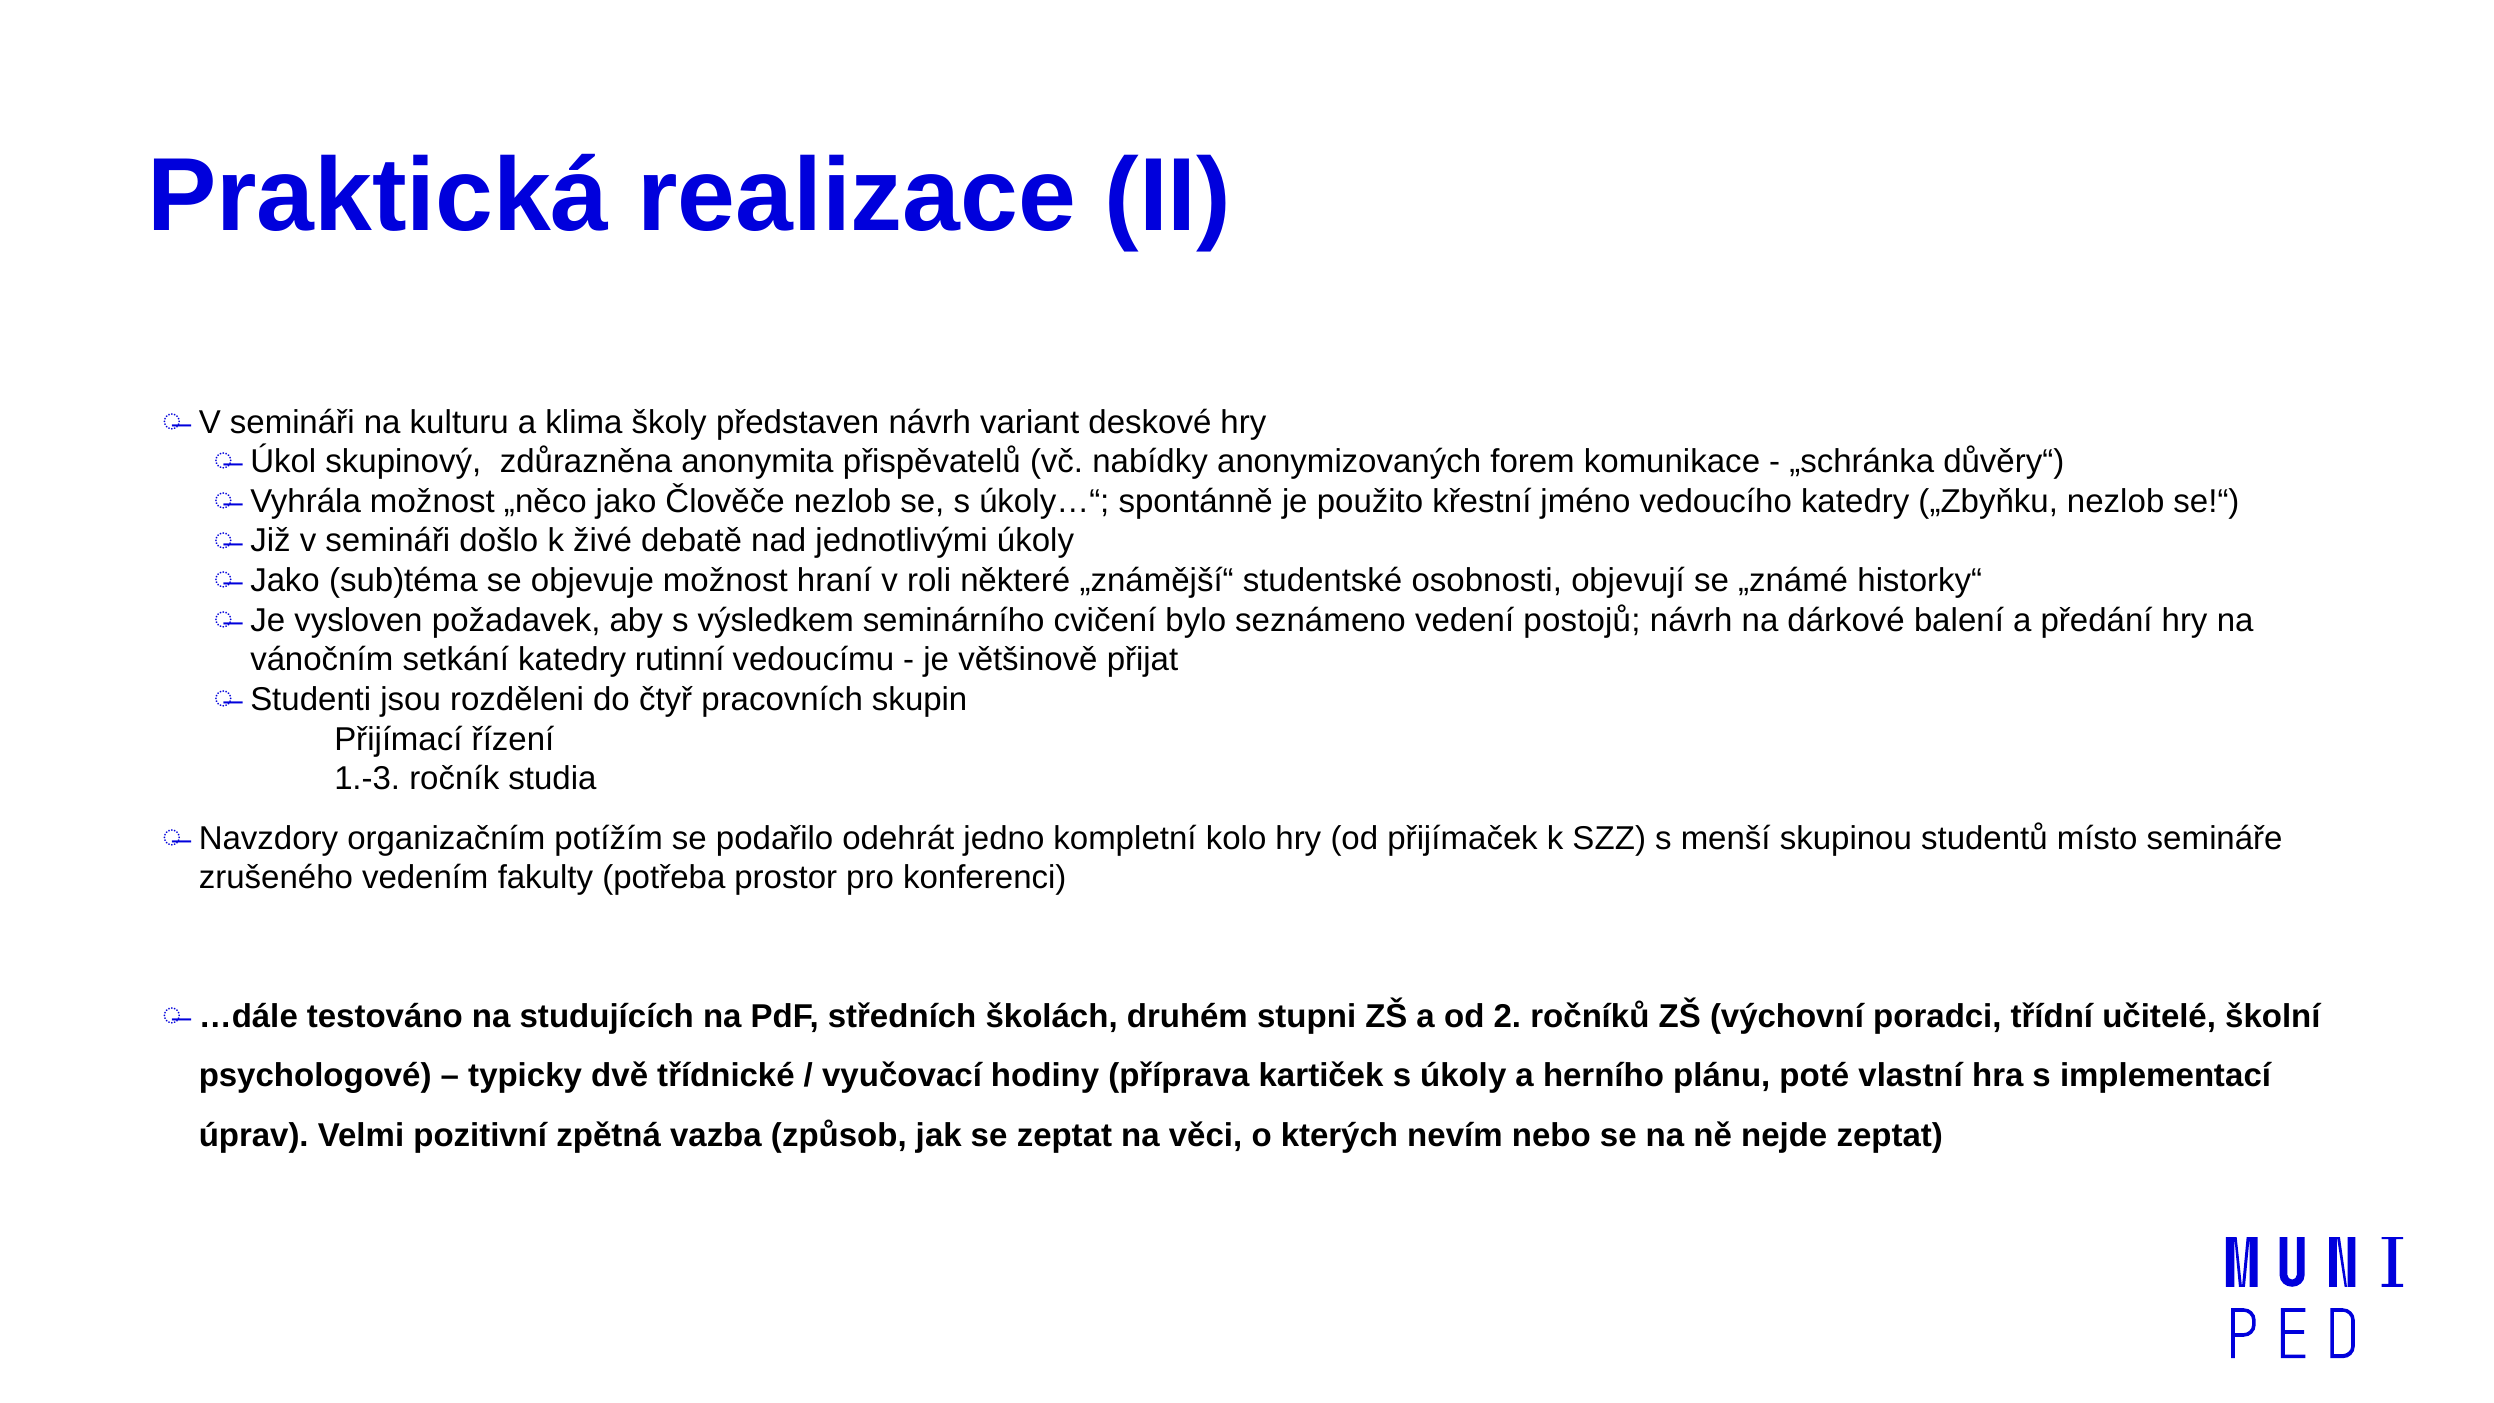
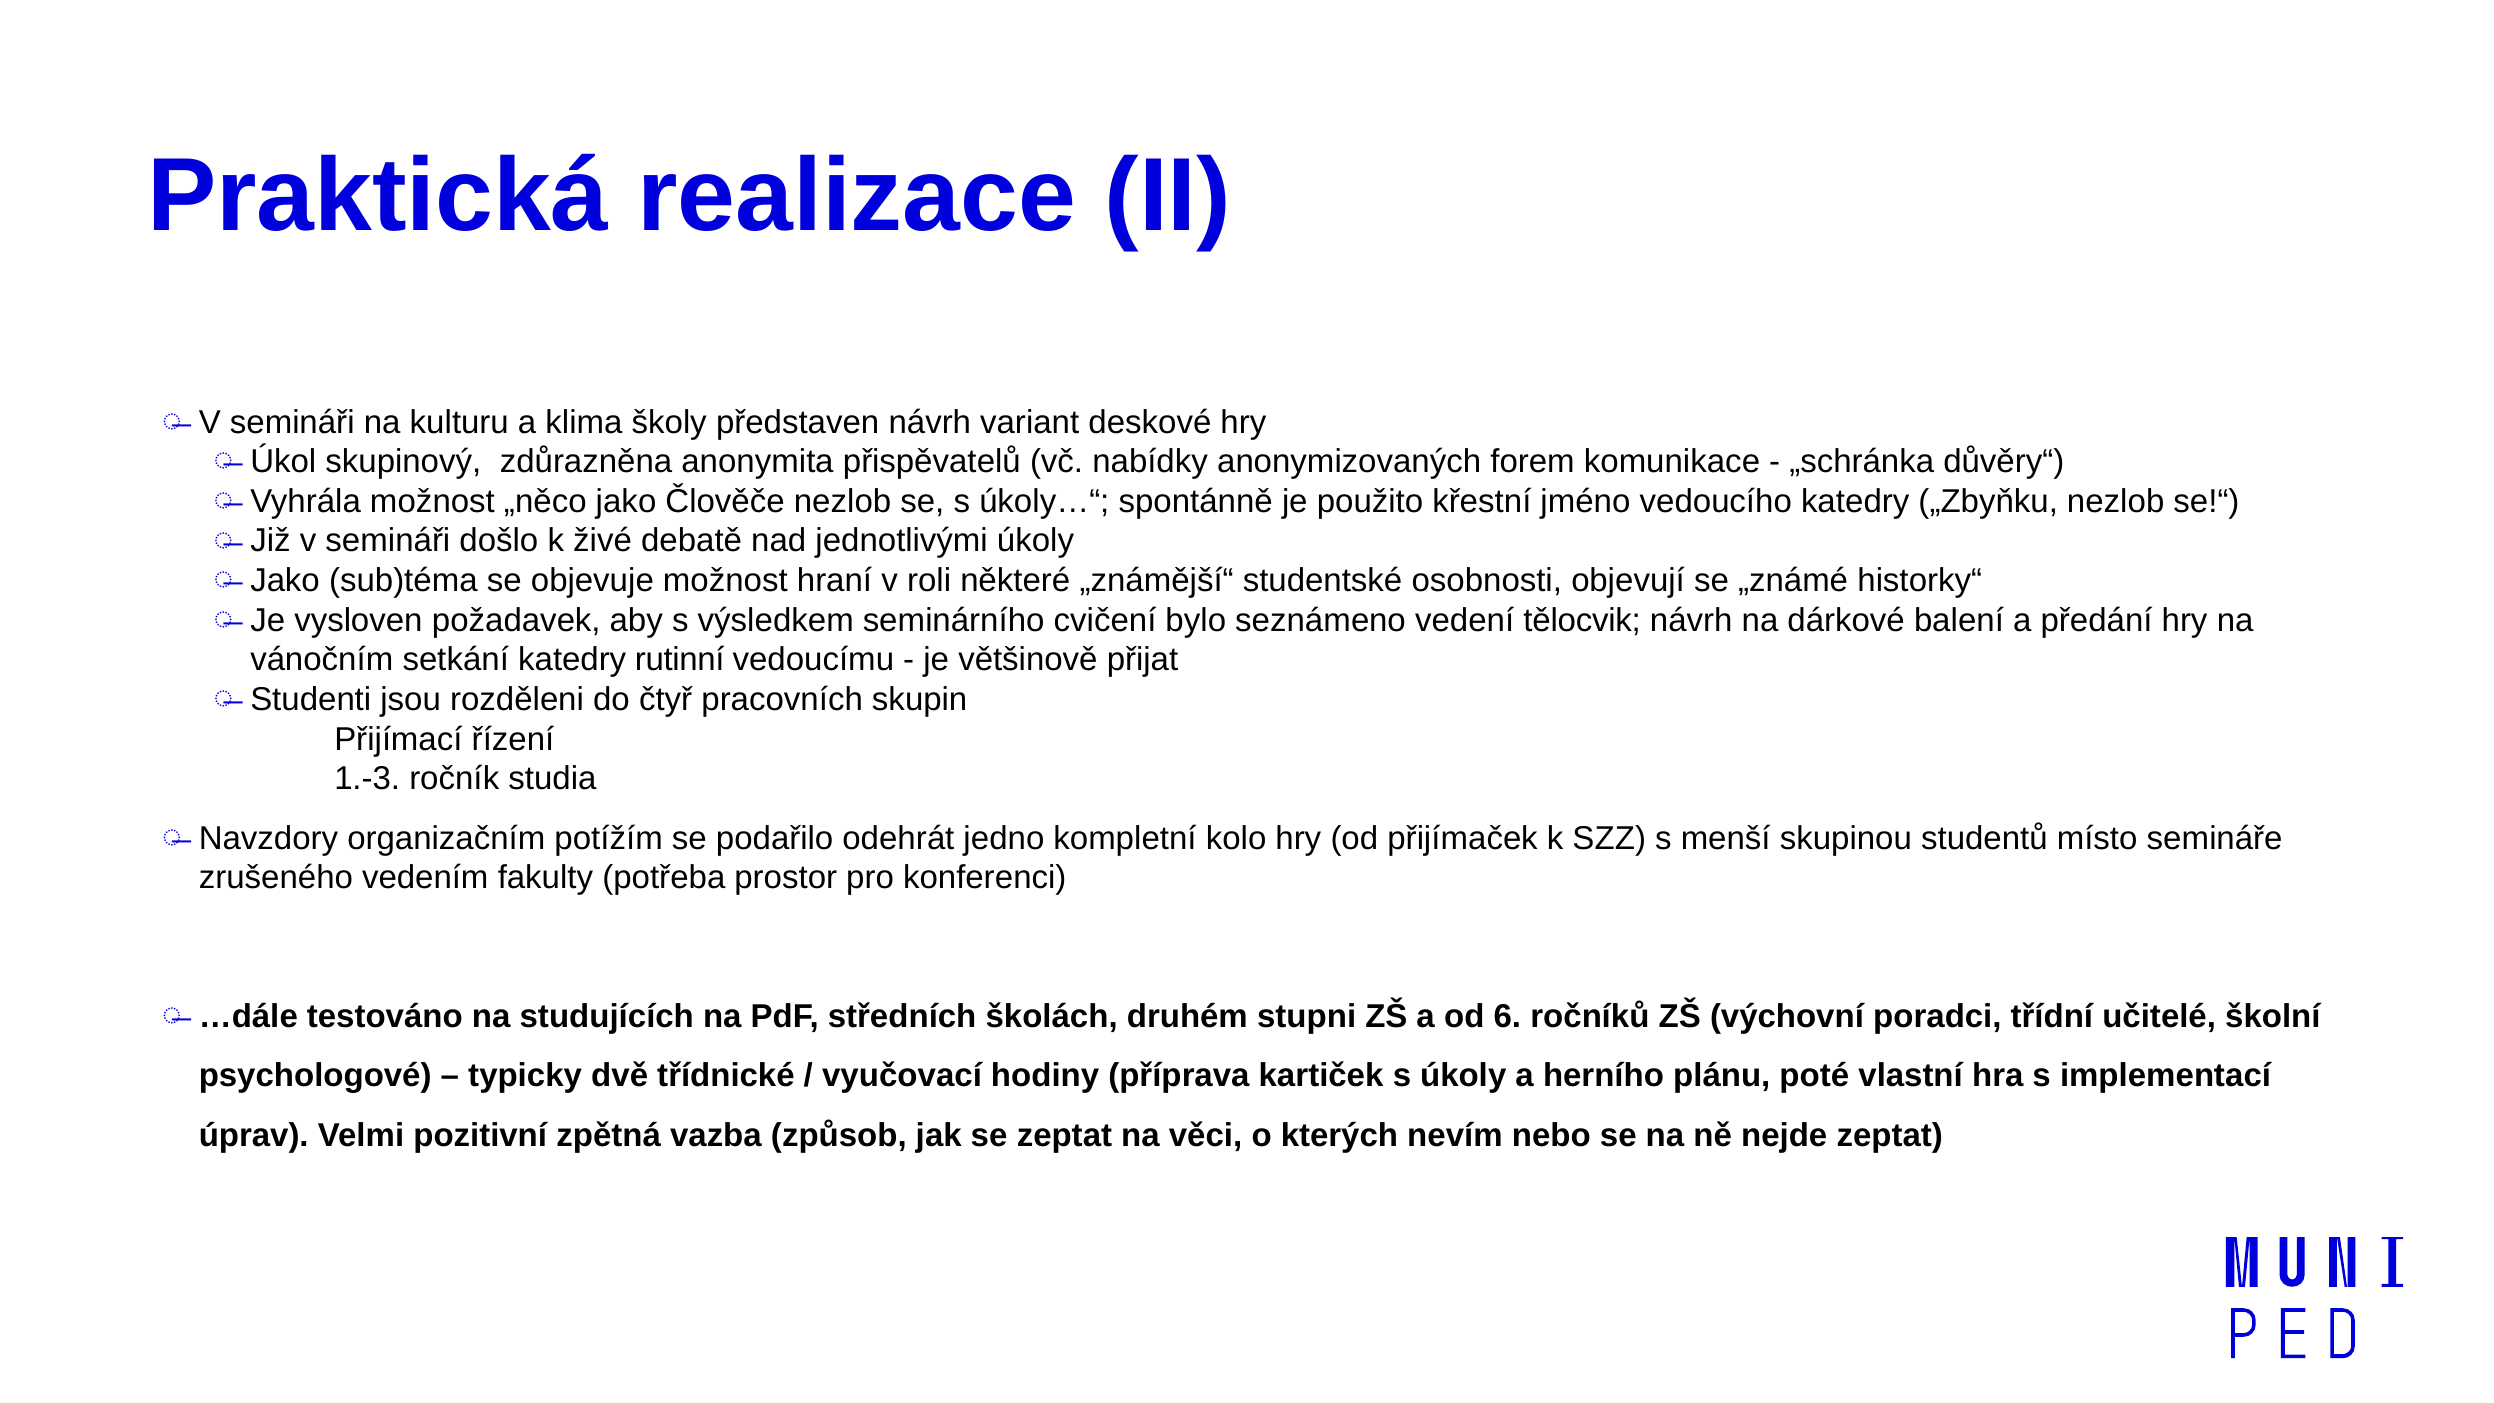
postojů: postojů -> tělocvik (1582, 620)
2: 2 -> 6 (1507, 1016)
